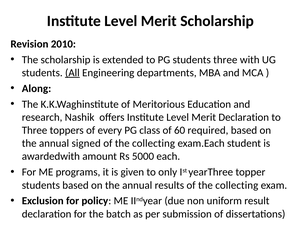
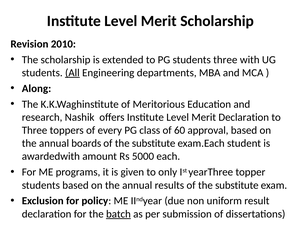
required: required -> approval (208, 130)
signed: signed -> boards (86, 143)
collecting: collecting -> substitute (154, 143)
results of the collecting: collecting -> substitute (237, 185)
batch underline: none -> present (118, 214)
